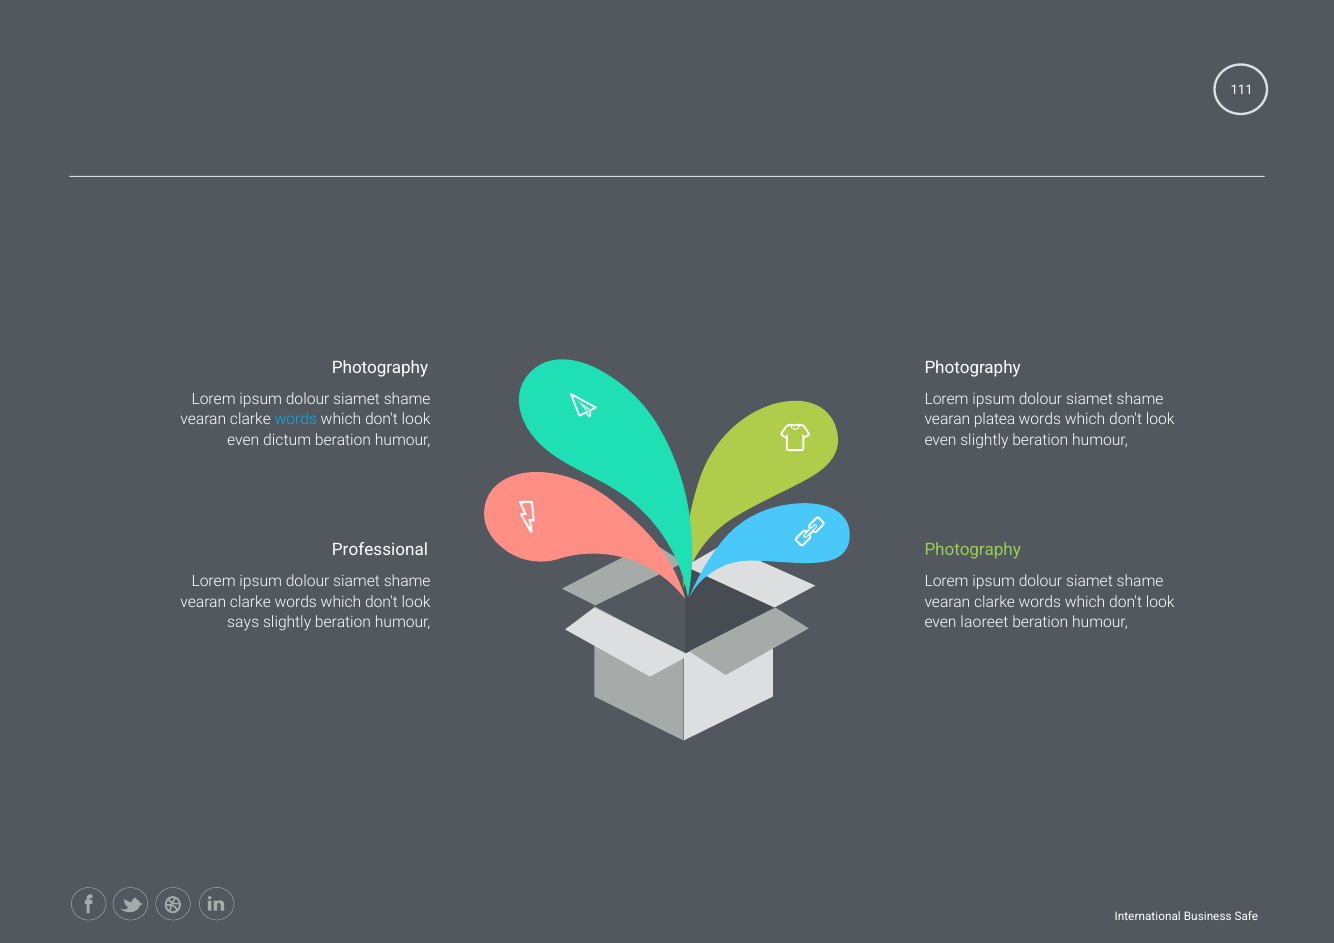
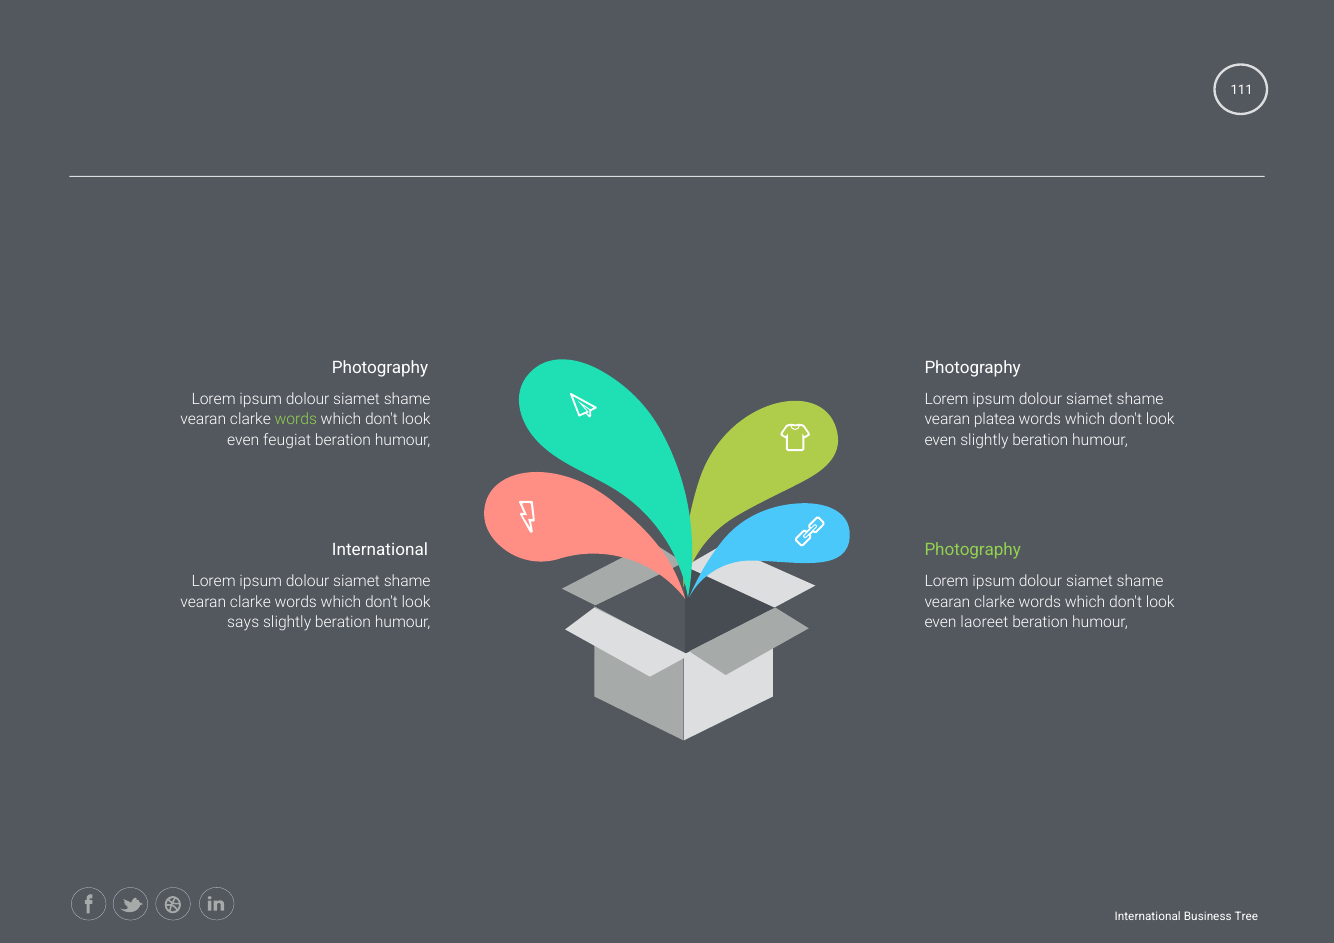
words colour: light blue -> light green (296, 420)
dictum: dictum -> feugiat (287, 440)
Professional: Professional -> International (380, 550)
Safe: Safe -> Tree (1246, 916)
